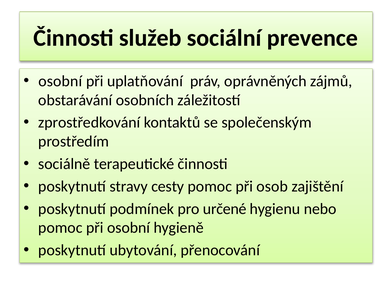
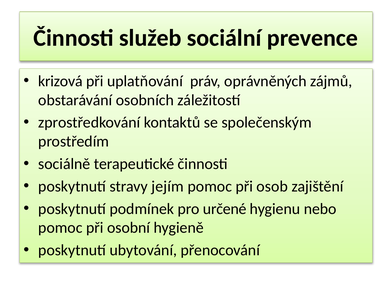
osobní: osobní -> krizová (60, 81)
cesty: cesty -> jejím (168, 186)
